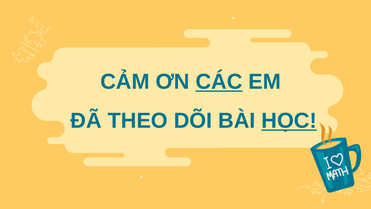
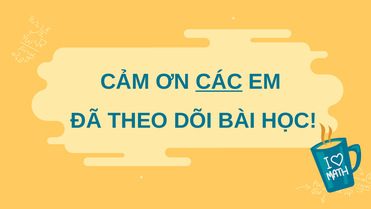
HỌC underline: present -> none (289, 121)
